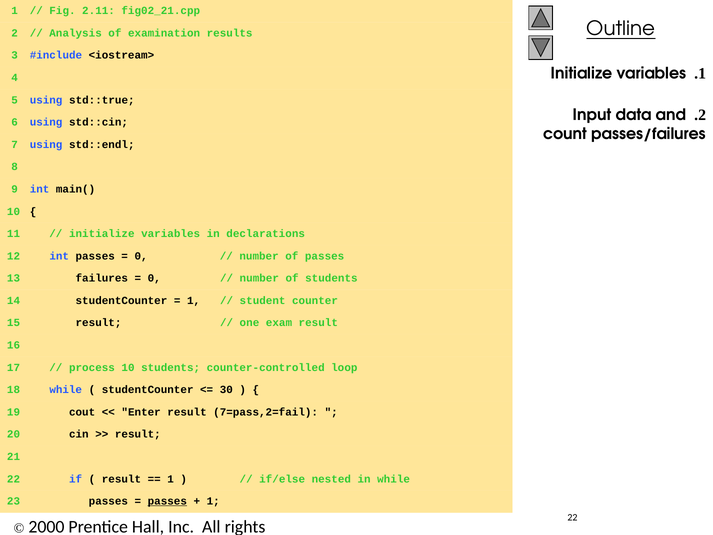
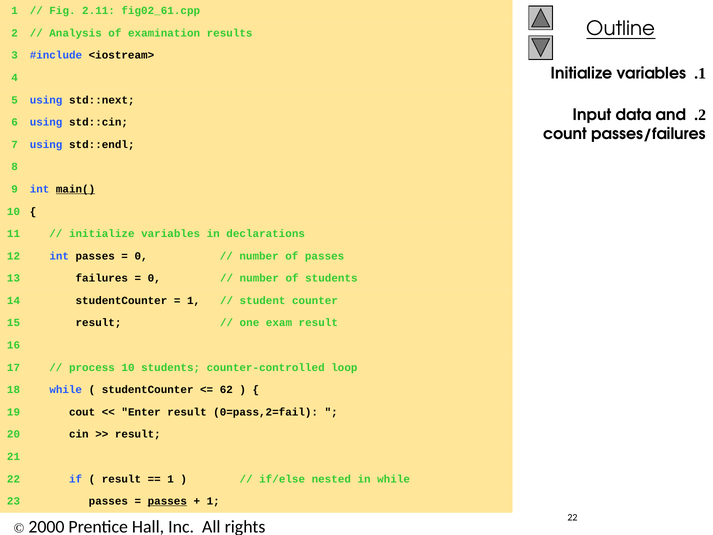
fig02_21.cpp: fig02_21.cpp -> fig02_61.cpp (161, 11)
std::true: std::true -> std::next (102, 100)
main( underline: none -> present (76, 189)
30: 30 -> 62 (226, 390)
7=pass,2=fail: 7=pass,2=fail -> 0=pass,2=fail (266, 412)
